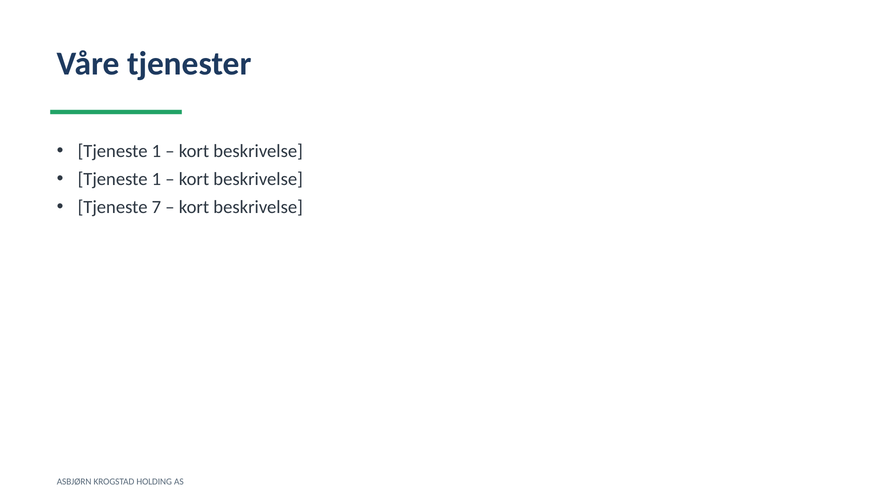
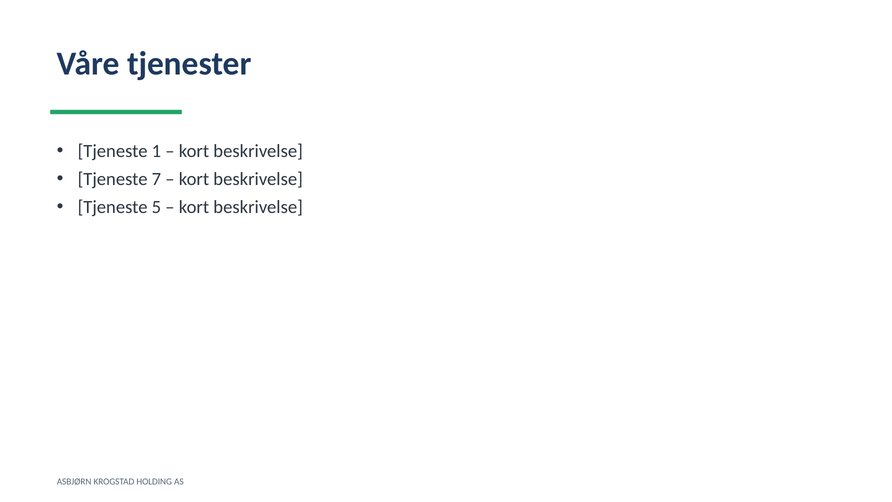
1: 1 -> 7 (156, 179)
7: 7 -> 5 (156, 207)
